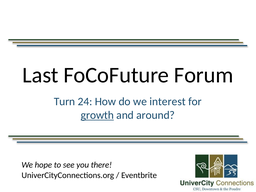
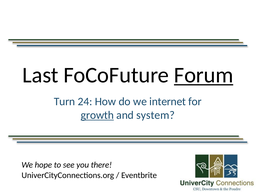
Forum underline: none -> present (204, 75)
interest: interest -> internet (168, 102)
around: around -> system (156, 115)
